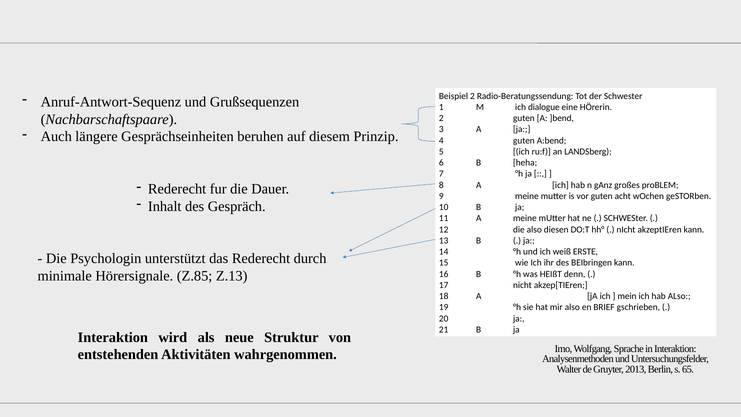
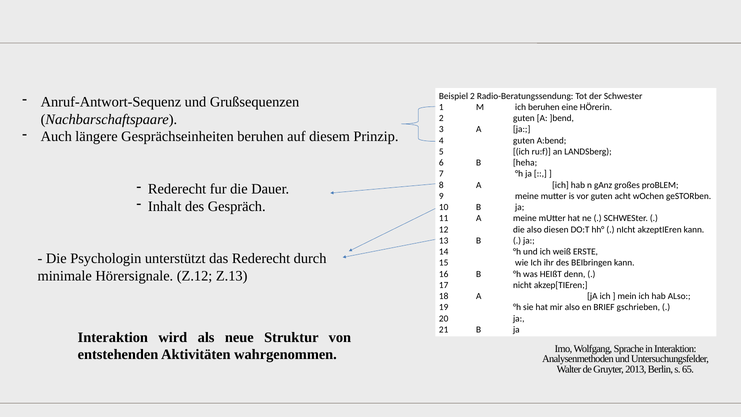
ich dialogue: dialogue -> beruhen (544, 107)
Z.85: Z.85 -> Z.12 (195, 276)
